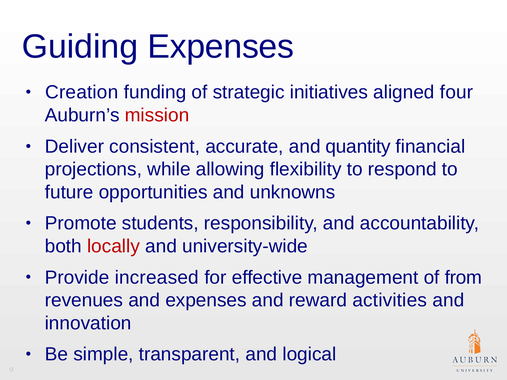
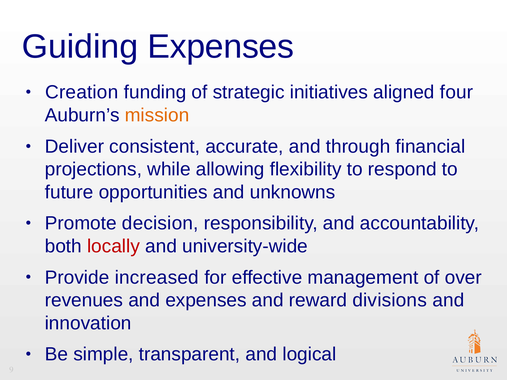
mission colour: red -> orange (157, 115)
quantity: quantity -> through (358, 147)
students: students -> decision (160, 223)
from: from -> over (463, 278)
activities: activities -> divisions (390, 300)
